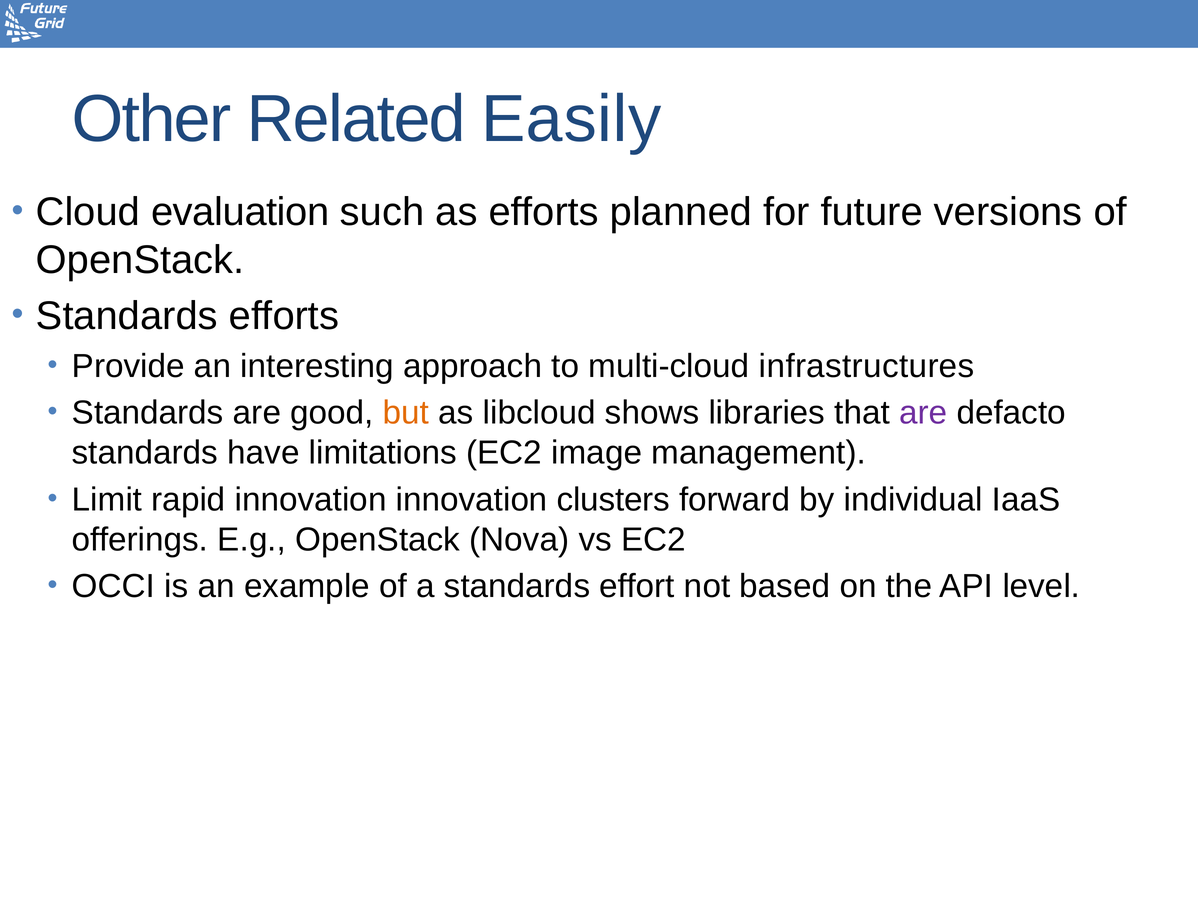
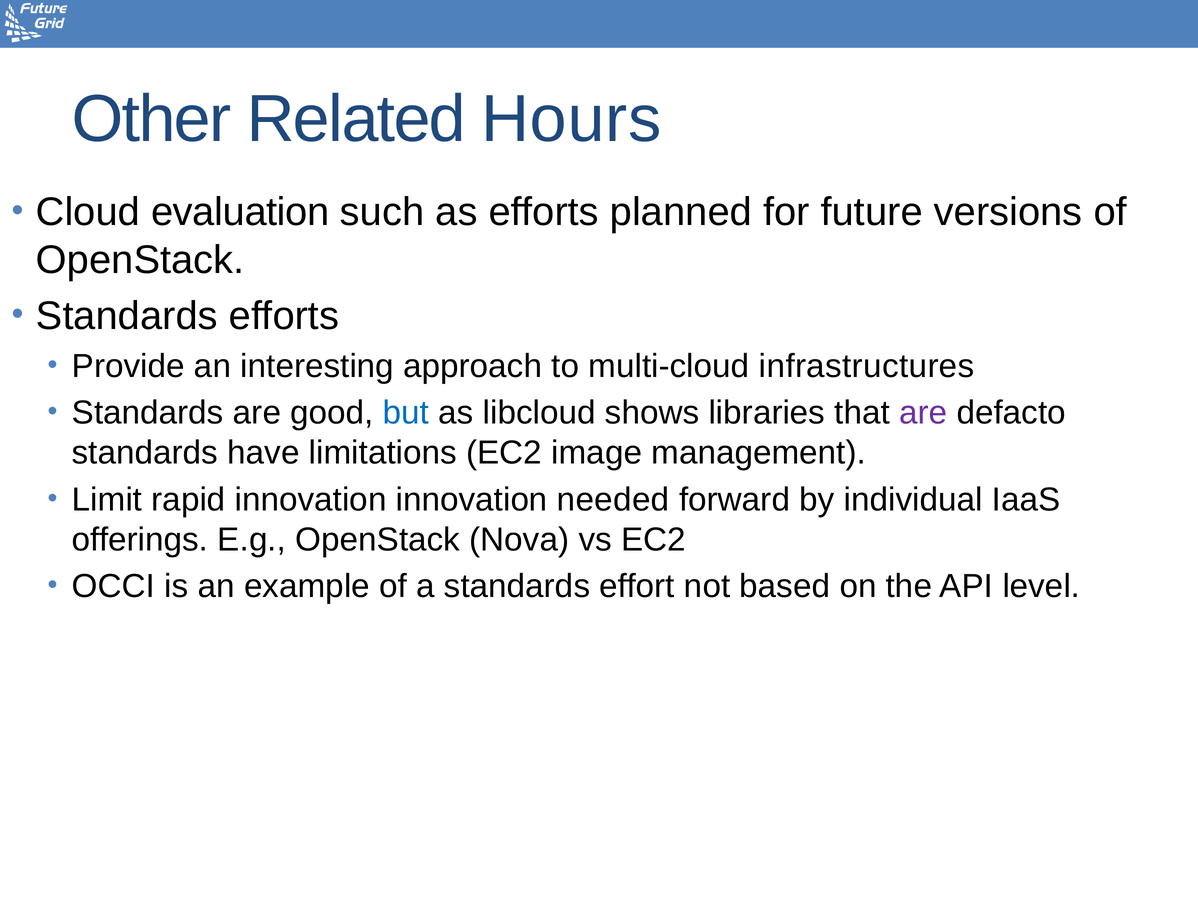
Easily: Easily -> Hours (571, 119)
but colour: orange -> blue (406, 413)
clusters: clusters -> needed (613, 499)
